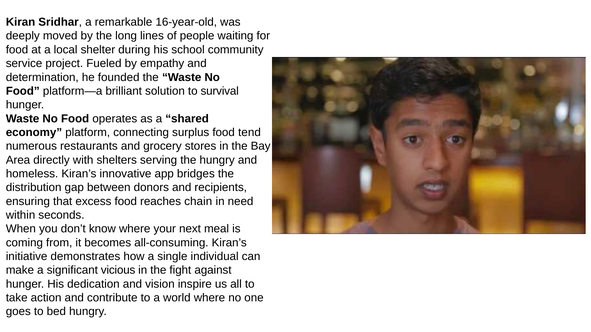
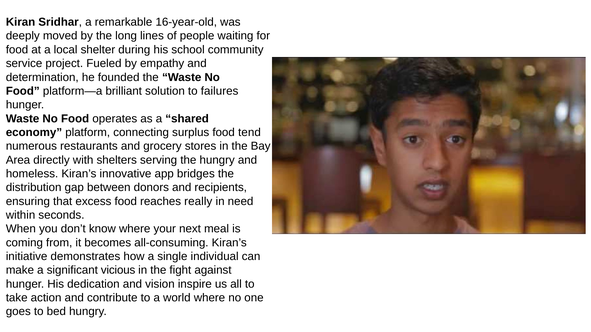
survival: survival -> failures (220, 91)
chain: chain -> really (198, 201)
